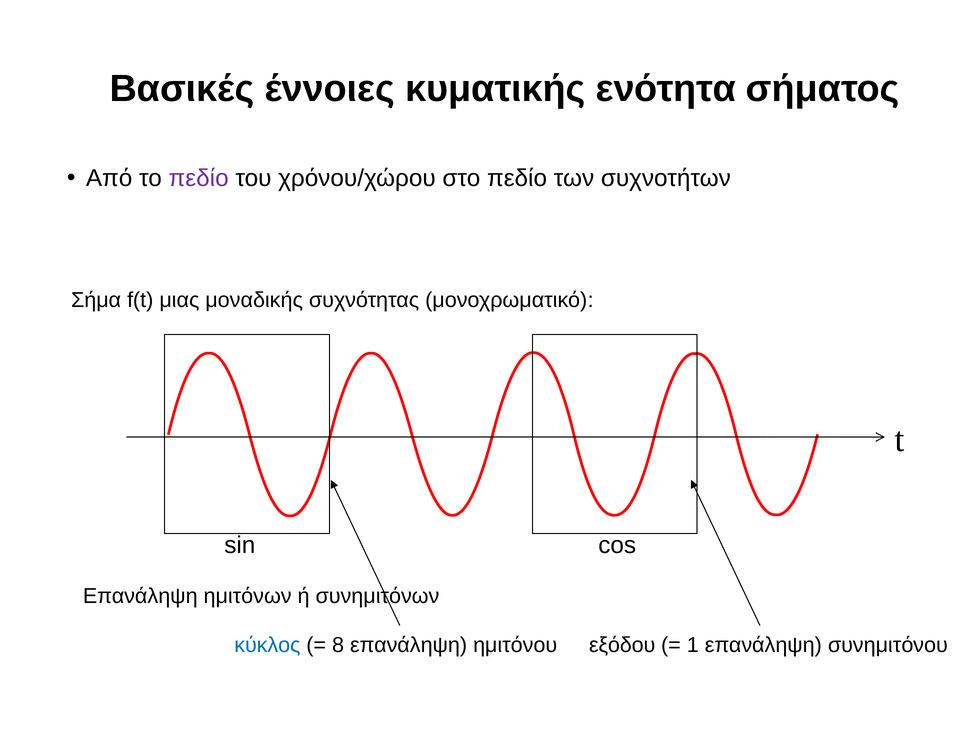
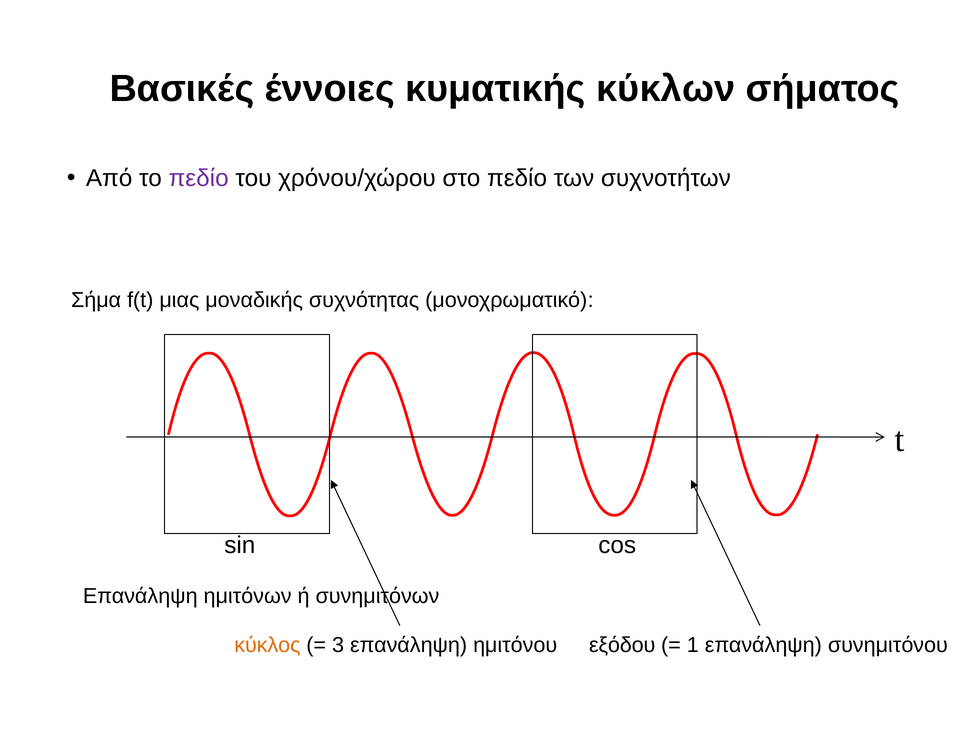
ενότητα: ενότητα -> κύκλων (666, 88)
κύκλος colour: blue -> orange (267, 645)
8: 8 -> 3 (338, 645)
